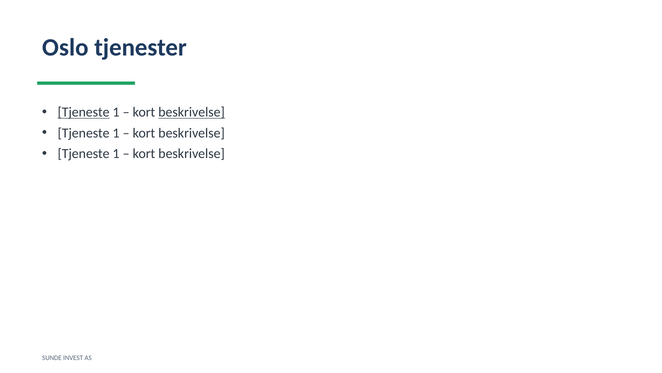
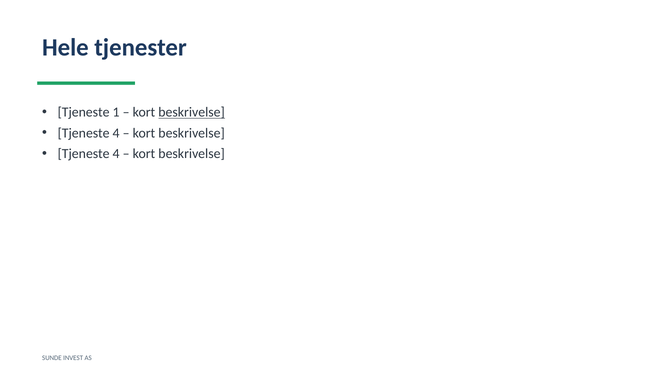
Oslo: Oslo -> Hele (65, 47)
Tjeneste underline: present -> none (84, 112)
1: 1 -> 4 (116, 133)
1: 1 -> 4 (116, 154)
